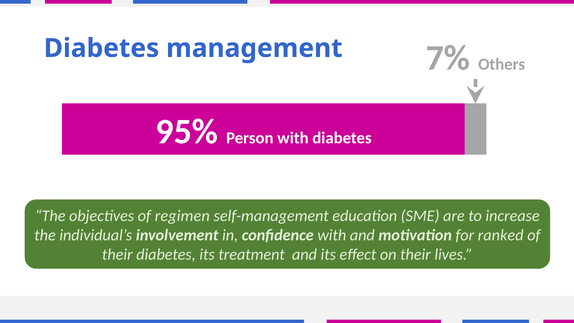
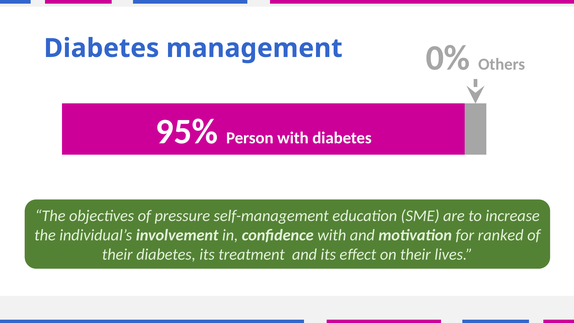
7%: 7% -> 0% (448, 58)
regimen: regimen -> pressure (182, 216)
